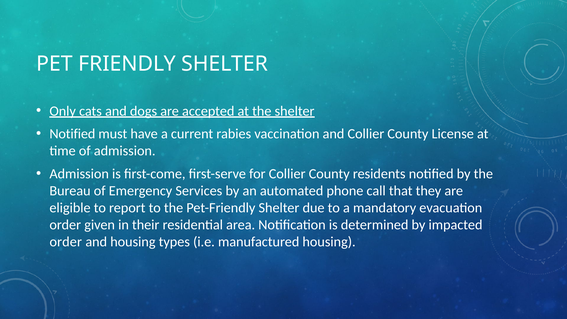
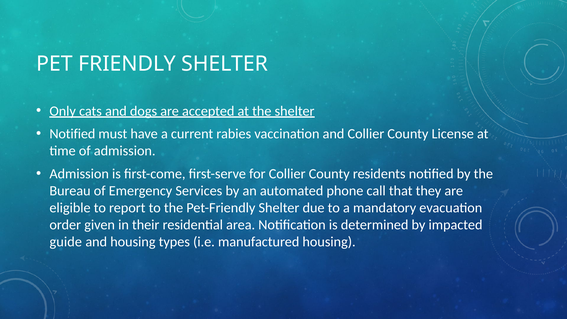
order: order -> guide (66, 242)
